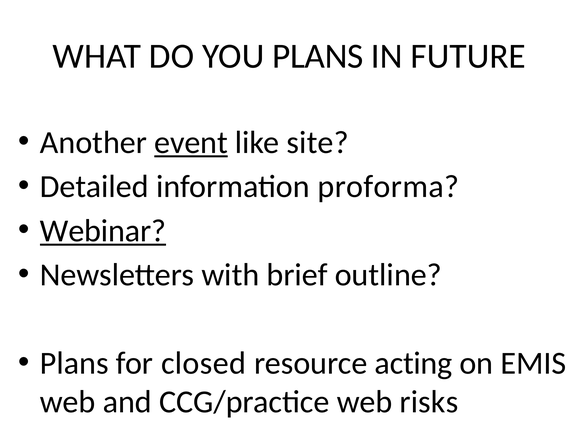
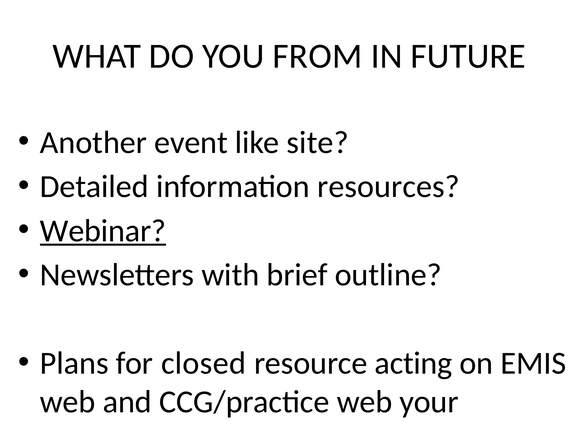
YOU PLANS: PLANS -> FROM (317, 56)
event underline: present -> none (191, 143)
proforma: proforma -> resources (388, 187)
risks: risks -> your (429, 402)
